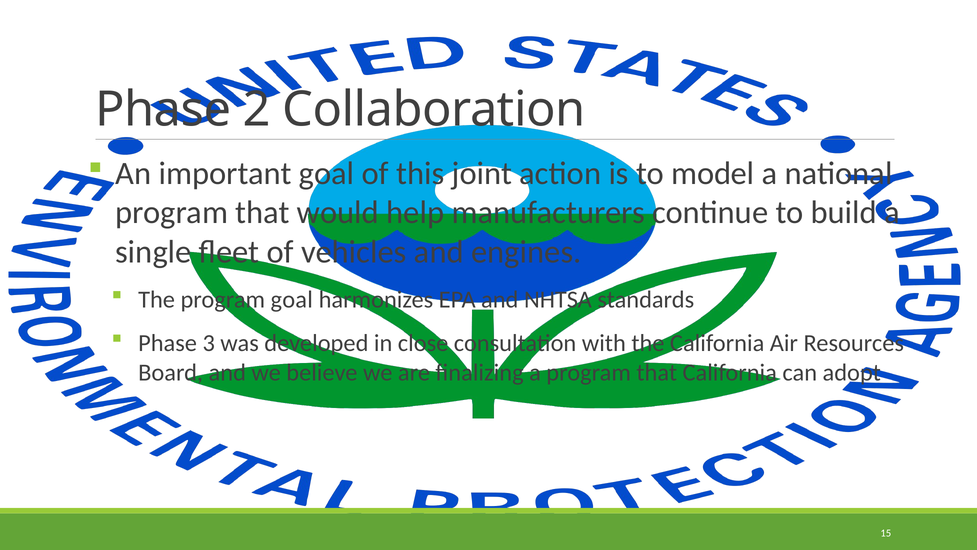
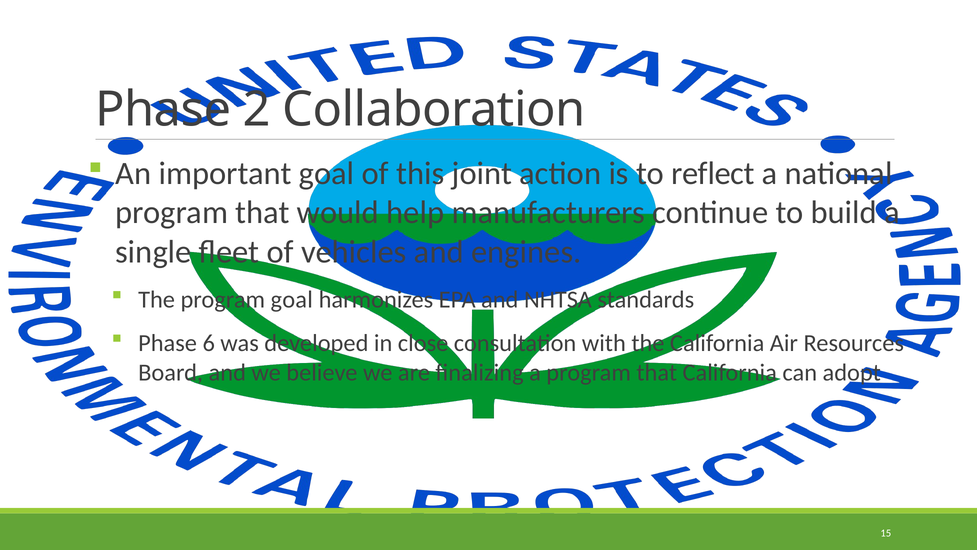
model: model -> reflect (713, 173)
3: 3 -> 6 (209, 343)
